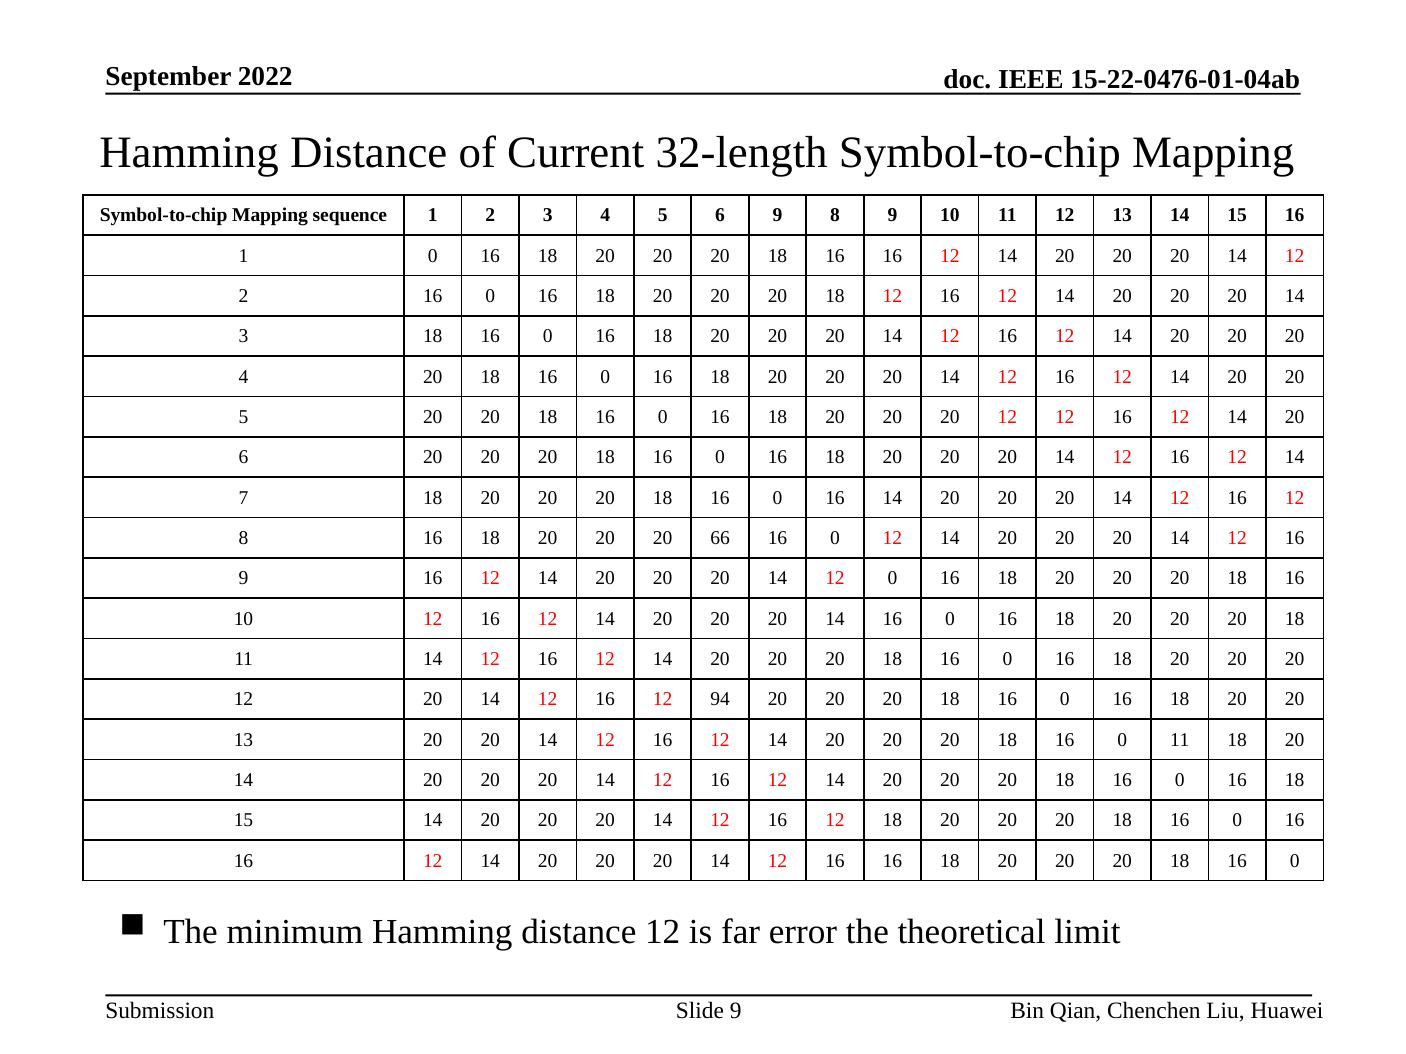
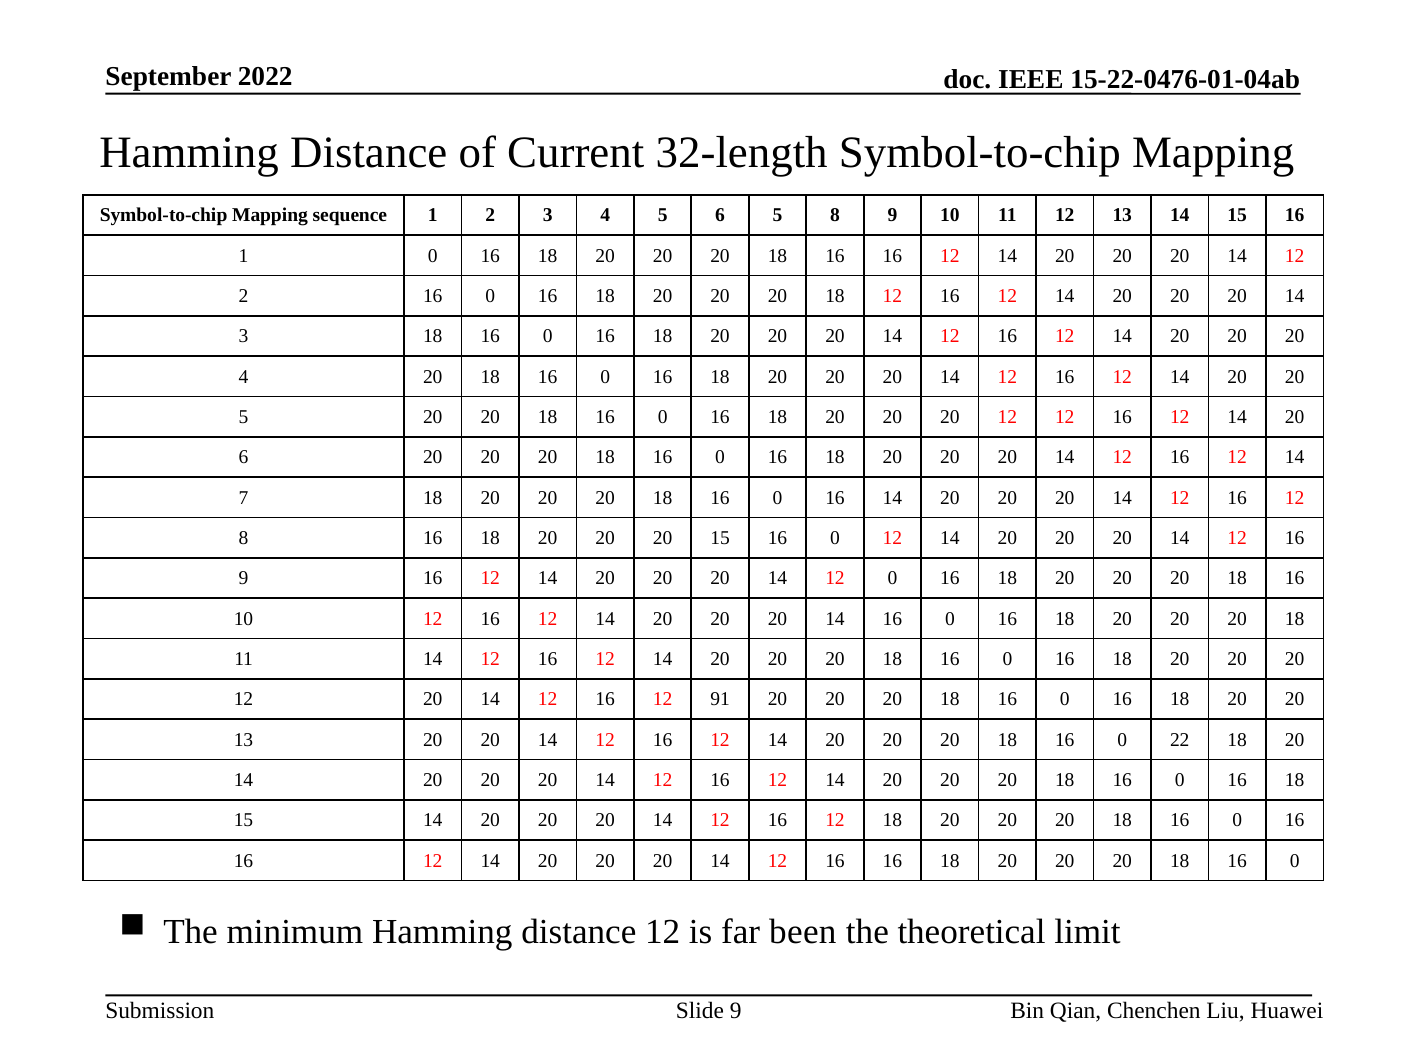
6 9: 9 -> 5 (778, 215)
20 66: 66 -> 15 (720, 538)
94: 94 -> 91 (720, 700)
0 11: 11 -> 22 (1180, 740)
error: error -> been (803, 933)
